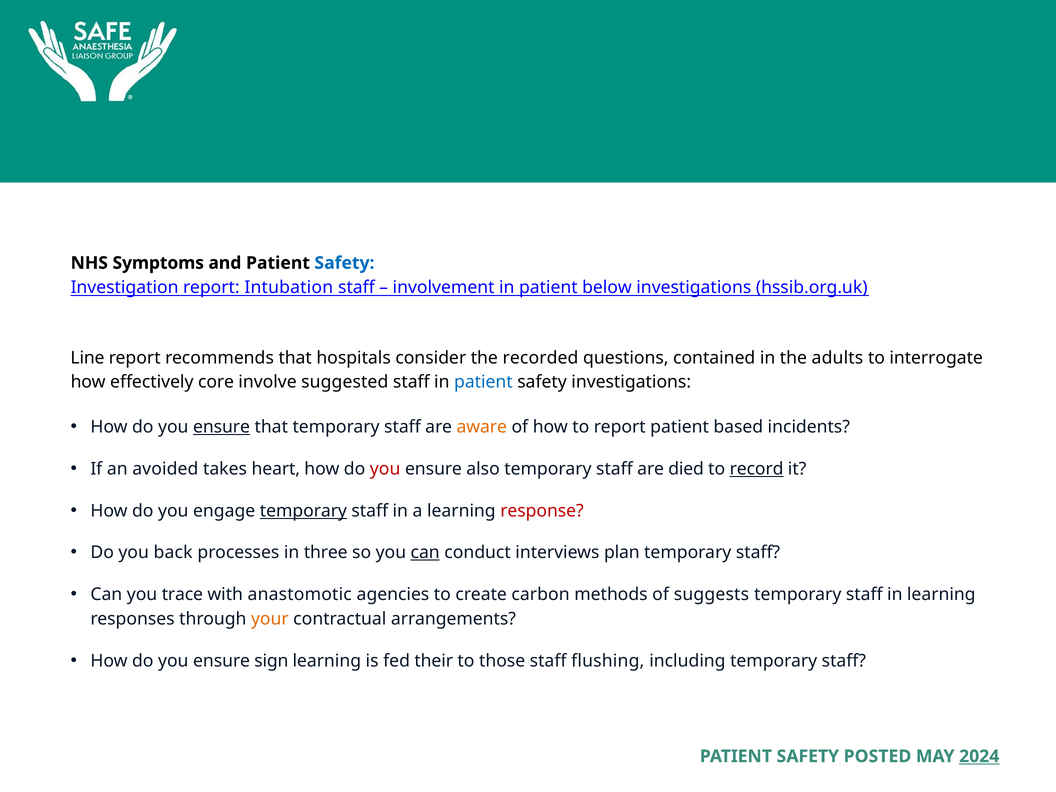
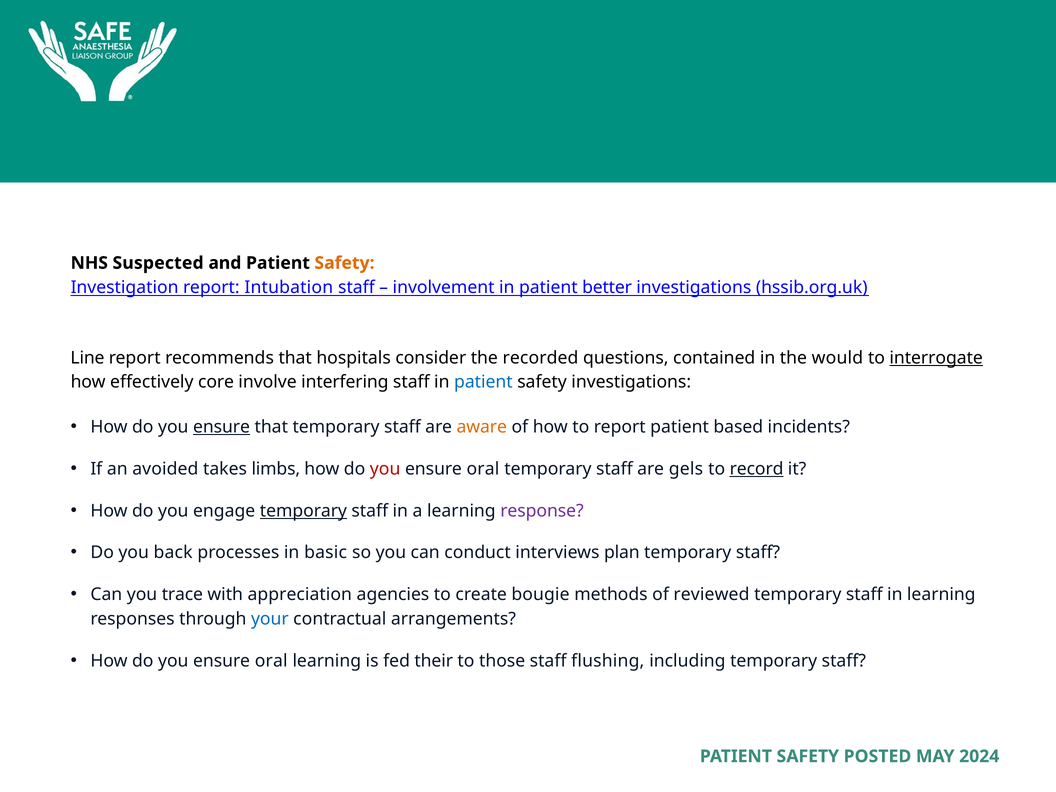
Symptoms: Symptoms -> Suspected (158, 263)
Safety colour: blue -> orange (344, 263)
below: below -> better (607, 288)
adults: adults -> would (837, 358)
interrogate underline: none -> present (936, 358)
suggested: suggested -> interfering (345, 382)
heart: heart -> limbs (276, 469)
also: also -> oral (483, 469)
died: died -> gels (686, 469)
response colour: red -> purple (542, 511)
three: three -> basic (326, 553)
can underline: present -> none (425, 553)
anastomotic: anastomotic -> appreciation (300, 595)
carbon: carbon -> bougie (540, 595)
suggests: suggests -> reviewed (711, 595)
your colour: orange -> blue (270, 619)
sign: sign -> oral (271, 661)
2024 underline: present -> none (979, 756)
